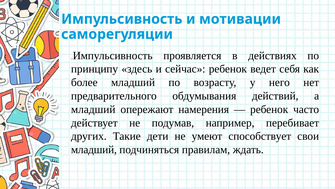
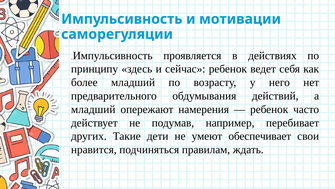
способствует: способствует -> обеспечивает (260, 136)
младший: младший -> нравится (94, 149)
